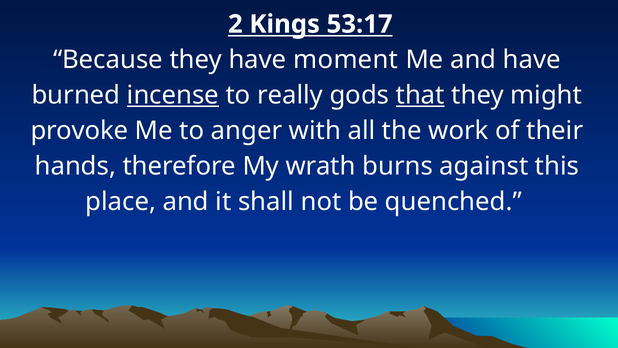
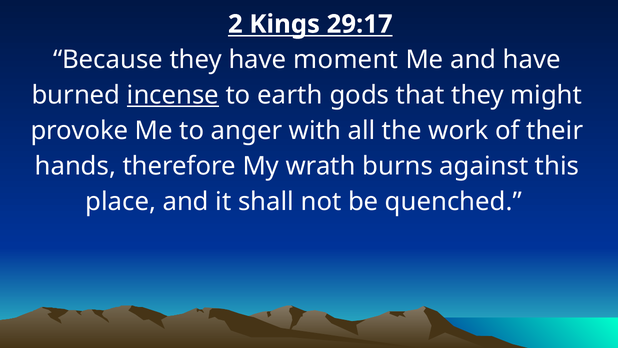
53:17: 53:17 -> 29:17 (360, 24)
really: really -> earth (290, 95)
that underline: present -> none (420, 95)
